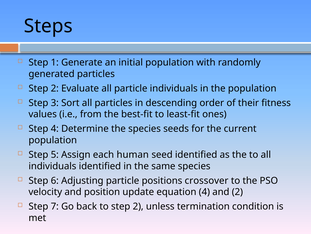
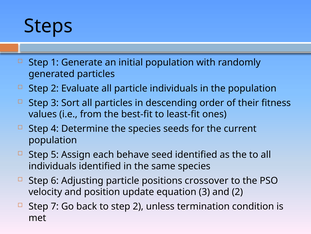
human: human -> behave (133, 154)
equation 4: 4 -> 3 (204, 191)
